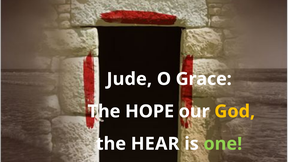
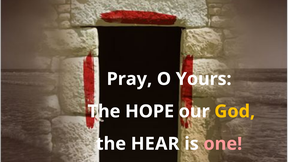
Jude: Jude -> Pray (129, 79)
Grace: Grace -> Yours (204, 79)
one colour: light green -> pink (223, 144)
